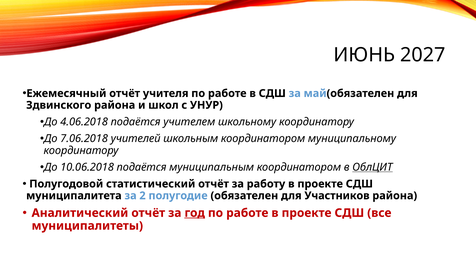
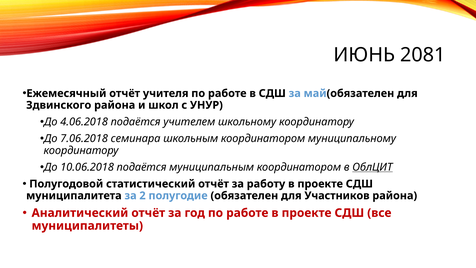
2027: 2027 -> 2081 (423, 55)
учителей: учителей -> семинара (136, 138)
год underline: present -> none (195, 213)
